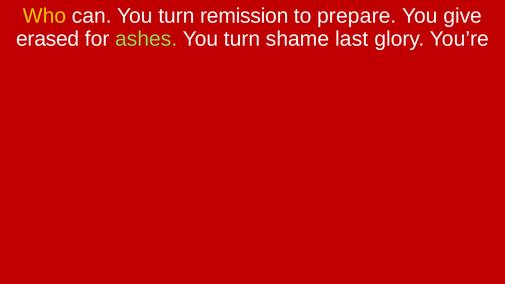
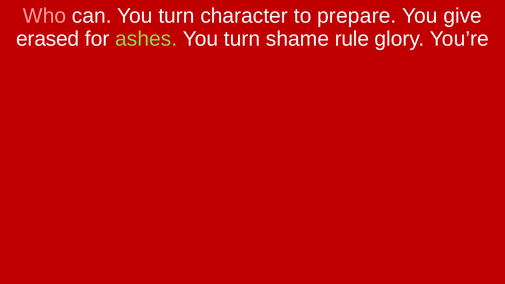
Who colour: yellow -> pink (44, 16)
remission: remission -> character (244, 16)
last: last -> rule (352, 39)
